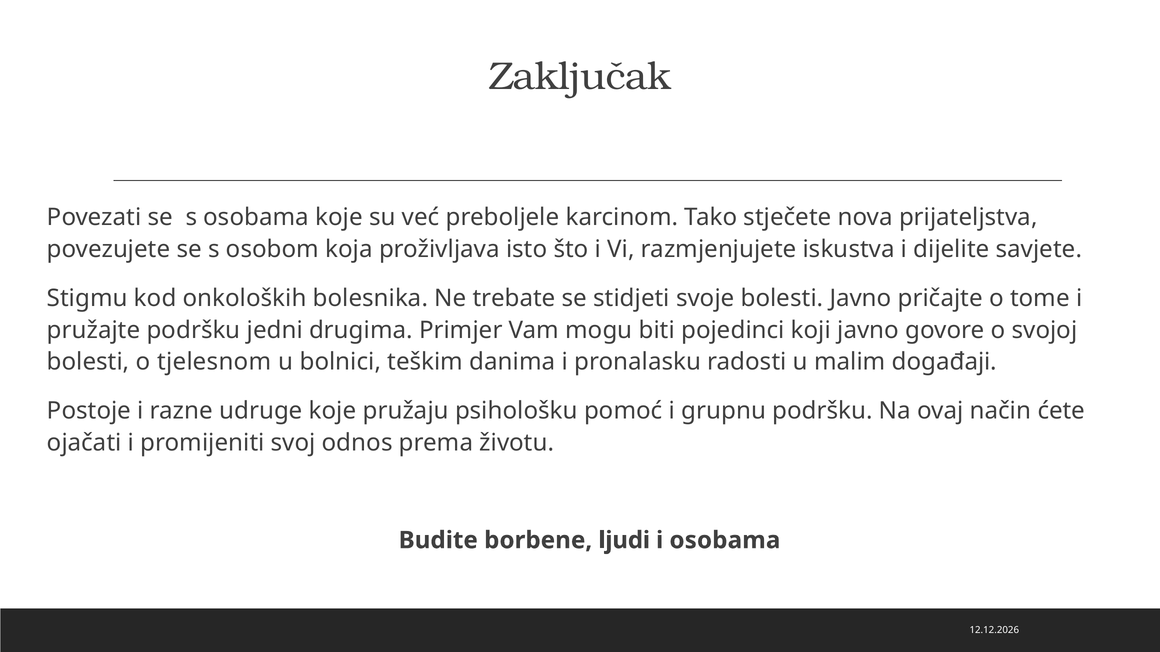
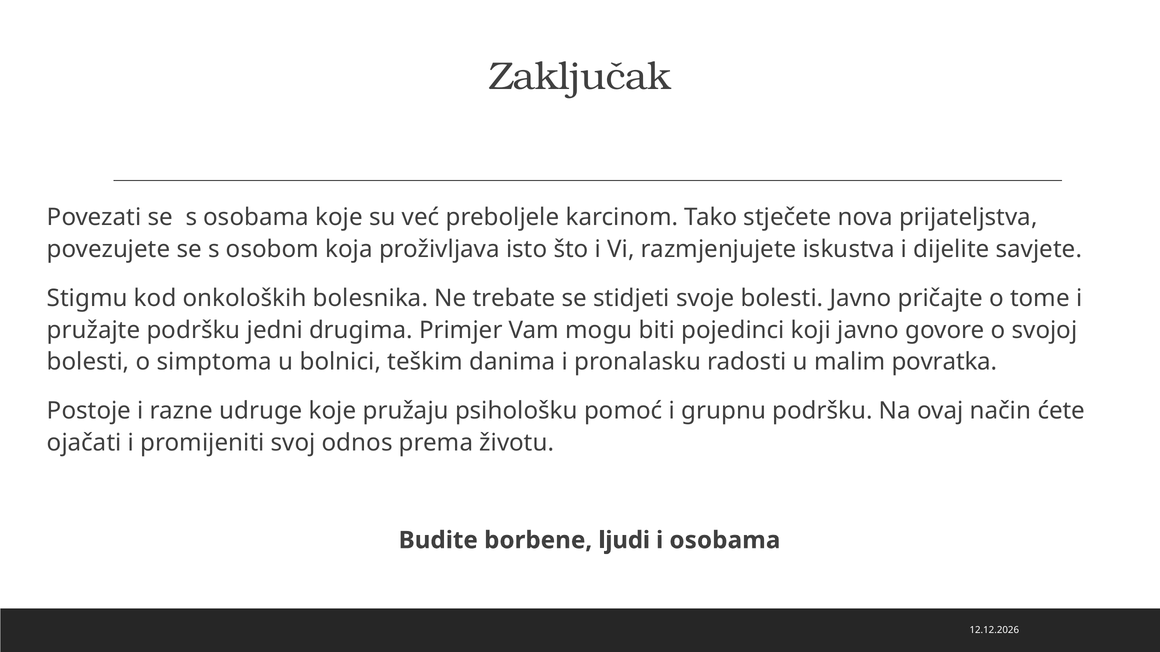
tjelesnom: tjelesnom -> simptoma (214, 362)
događaji: događaji -> povratka (944, 362)
